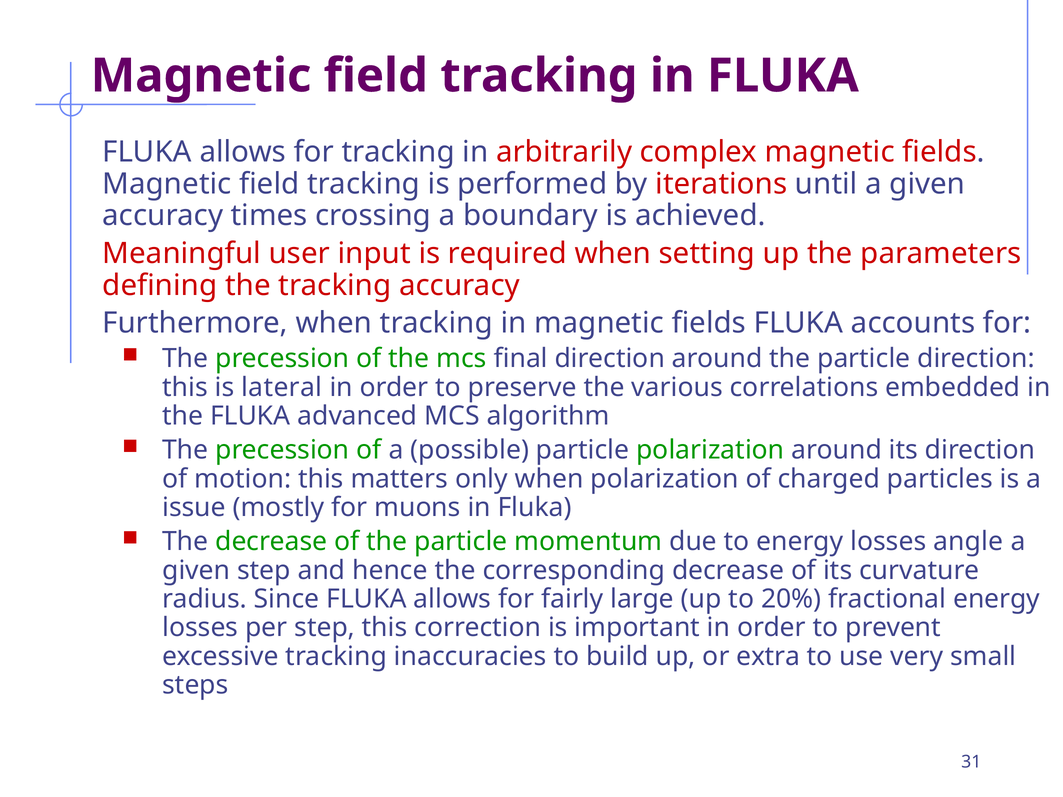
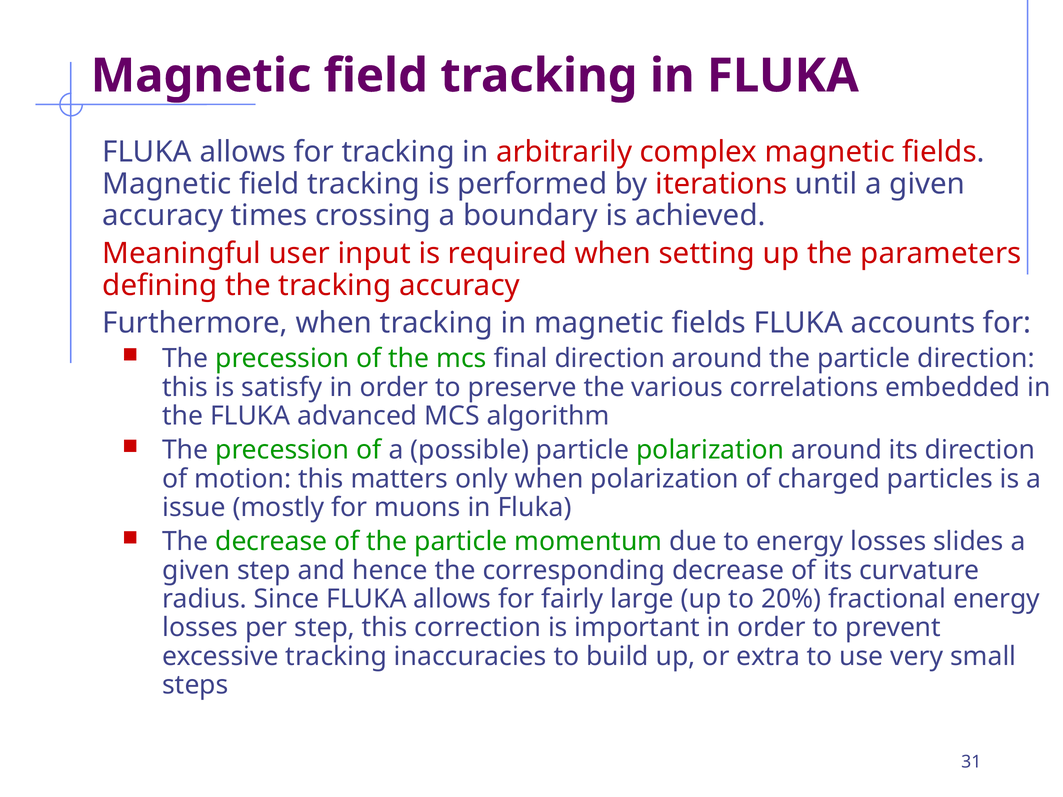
lateral: lateral -> satisfy (282, 388)
angle: angle -> slides (968, 542)
